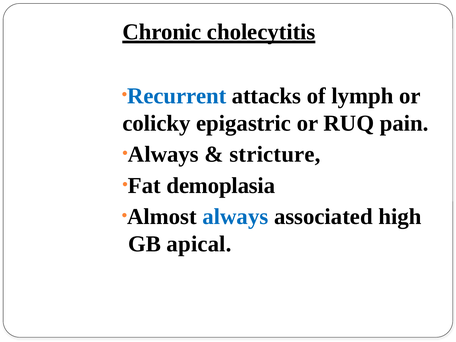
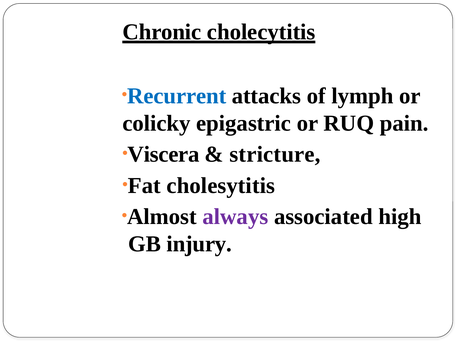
Always: Always -> Viscera (164, 154)
demoplasia: demoplasia -> cholesytitis (221, 186)
always colour: blue -> purple (235, 217)
apical: apical -> injury (199, 244)
